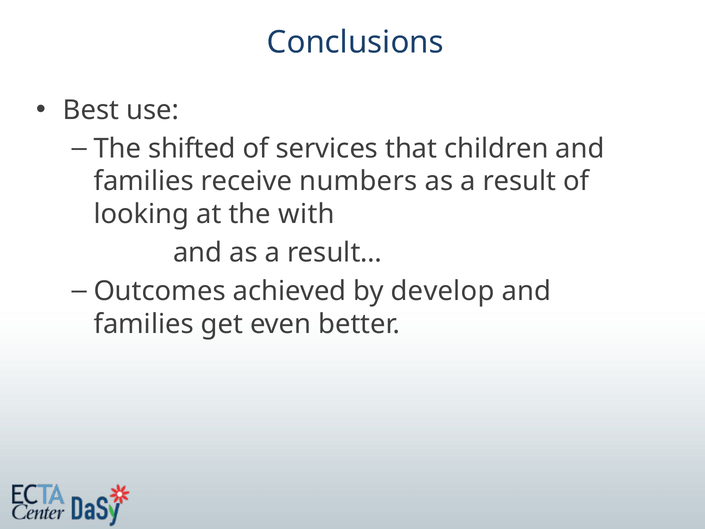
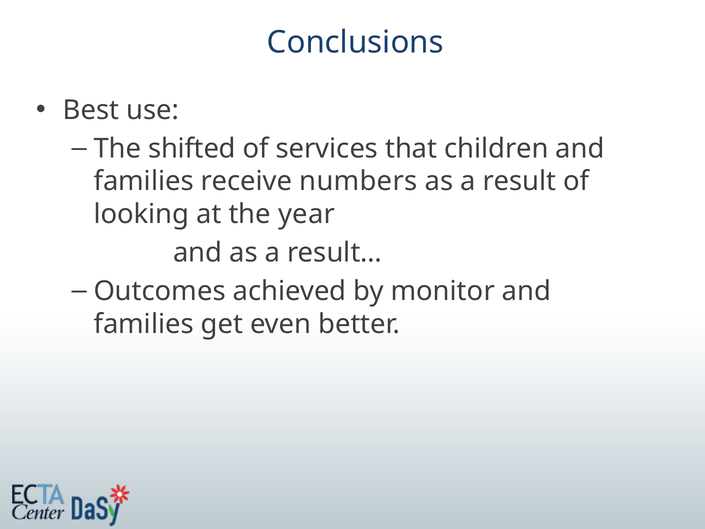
with: with -> year (307, 214)
develop: develop -> monitor (443, 291)
